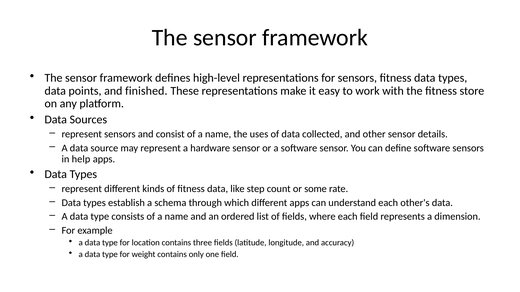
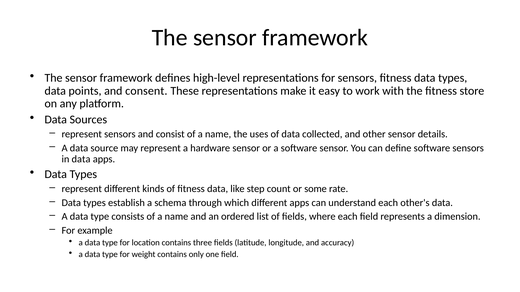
finished: finished -> consent (146, 91)
in help: help -> data (81, 159)
